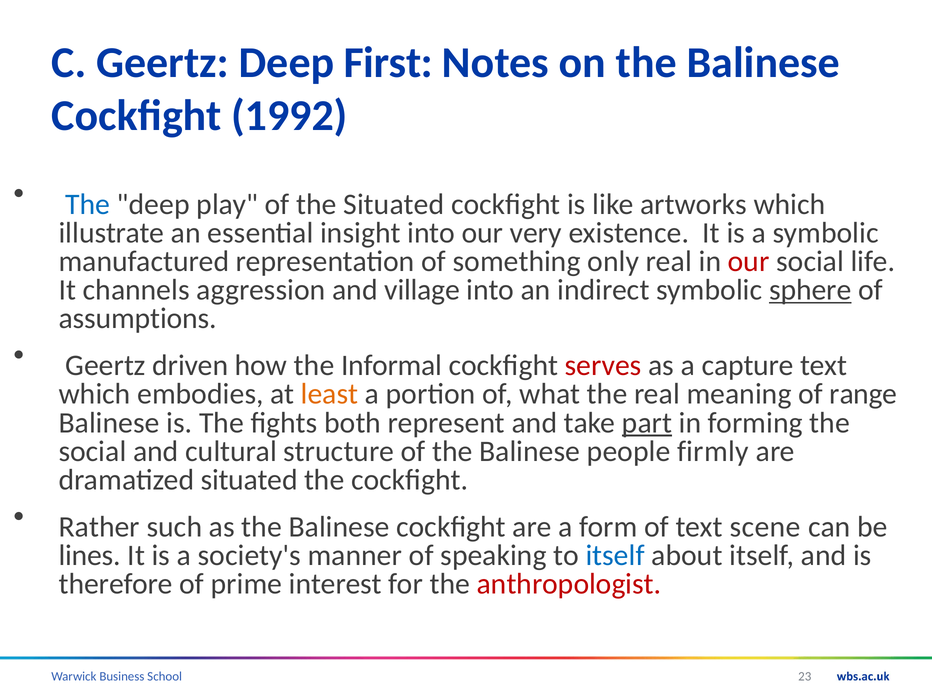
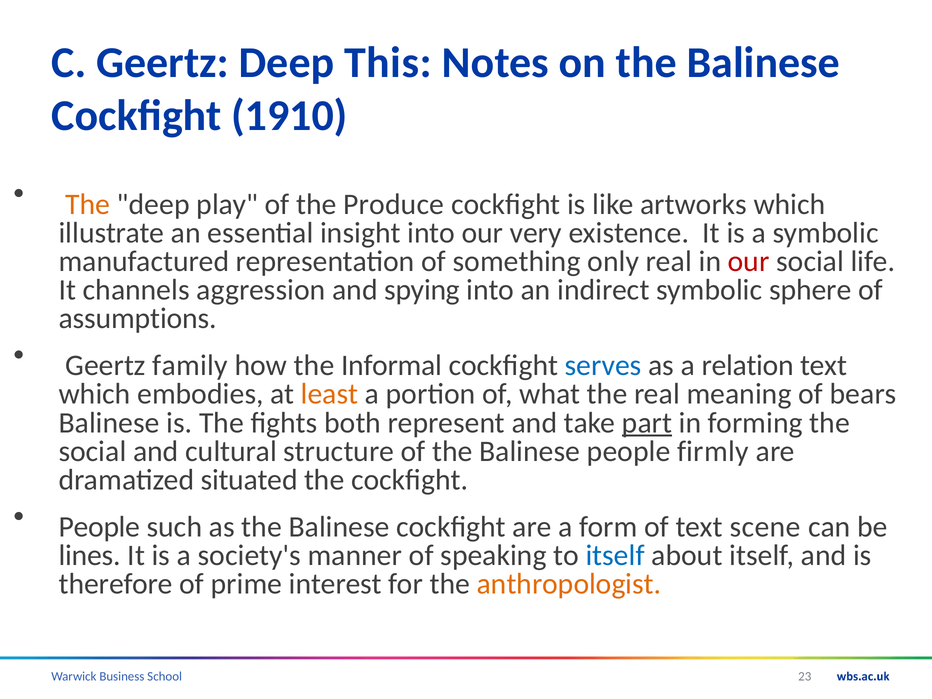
First: First -> This (388, 63)
1992: 1992 -> 1910 (289, 116)
The colour: blue -> orange (88, 204)
the Situated: Situated -> Produce (394, 204)
village: village -> spying (422, 290)
sphere underline: present -> none (810, 290)
driven: driven -> family (190, 366)
serves colour: red -> blue (603, 366)
capture: capture -> relation (748, 366)
range: range -> bears (863, 394)
Rather: Rather -> People (99, 527)
anthropologist colour: red -> orange (569, 584)
